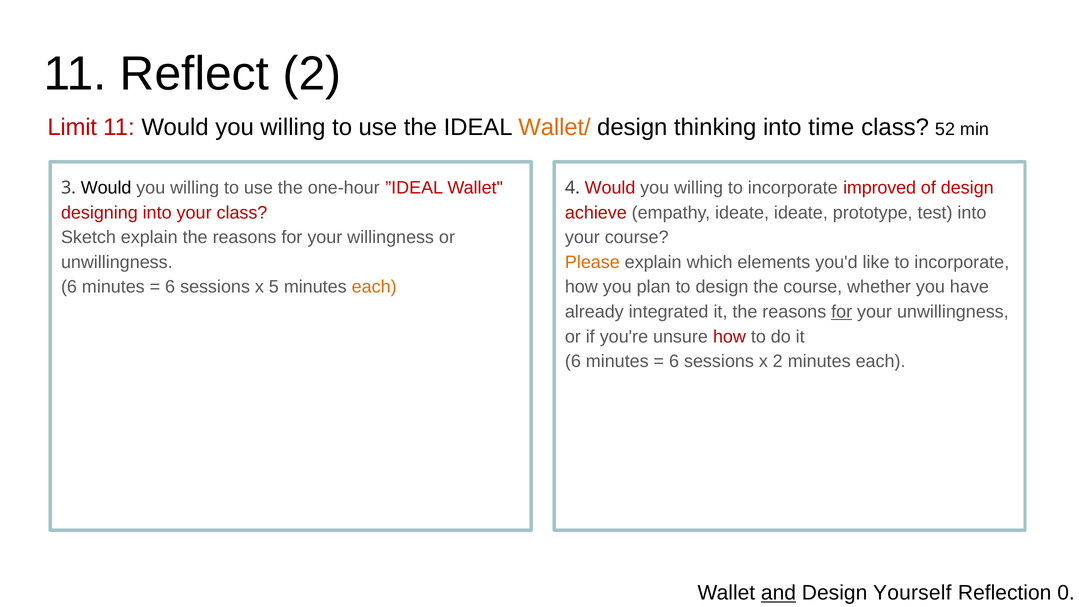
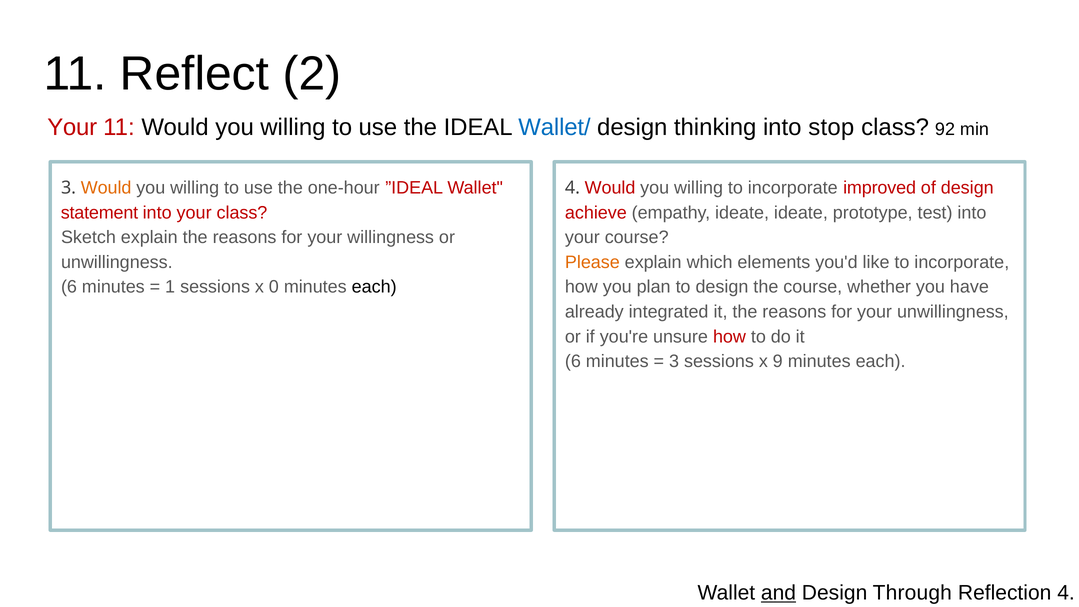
Limit: Limit -> Your (72, 128)
Wallet/ colour: orange -> blue (554, 128)
time: time -> stop (831, 128)
52: 52 -> 92 (945, 130)
Would colour: black -> orange (106, 188)
designing: designing -> statement (99, 213)
6: 6 -> 1 (170, 287)
5: 5 -> 0 (274, 287)
each colour: orange -> black (374, 287)
for underline: present -> none (842, 312)
6: 6 -> 3 (674, 361)
x 2: 2 -> 9 (778, 361)
Yourself: Yourself -> Through (912, 593)
Reflection 0: 0 -> 4 (1066, 593)
